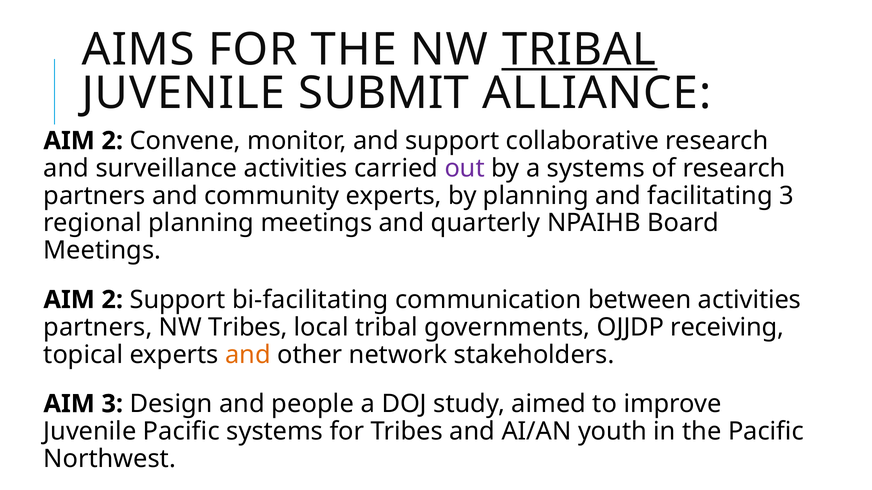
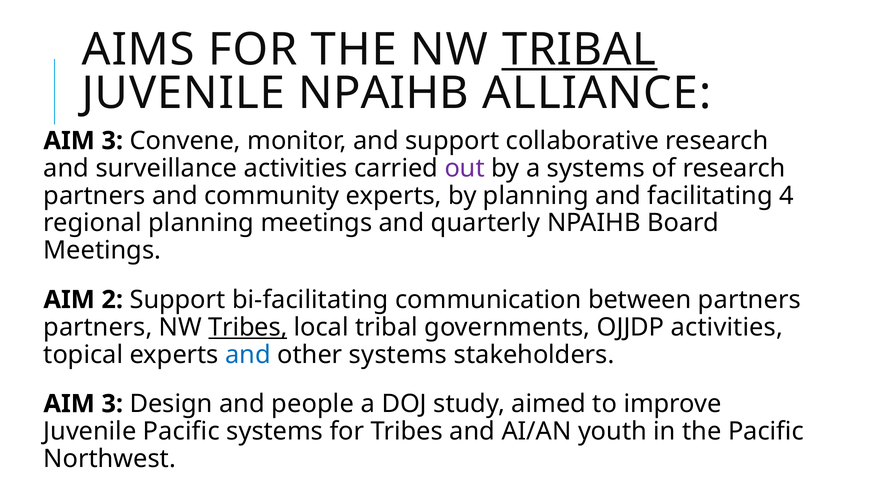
JUVENILE SUBMIT: SUBMIT -> NPAIHB (384, 93)
2: 2 -> 3 (112, 141)
facilitating 3: 3 -> 4 (787, 196)
between activities: activities -> partners (749, 300)
Tribes underline: none -> present (248, 328)
OJJDP receiving: receiving -> activities (727, 328)
and colour: orange -> blue (248, 355)
other network: network -> systems (398, 355)
